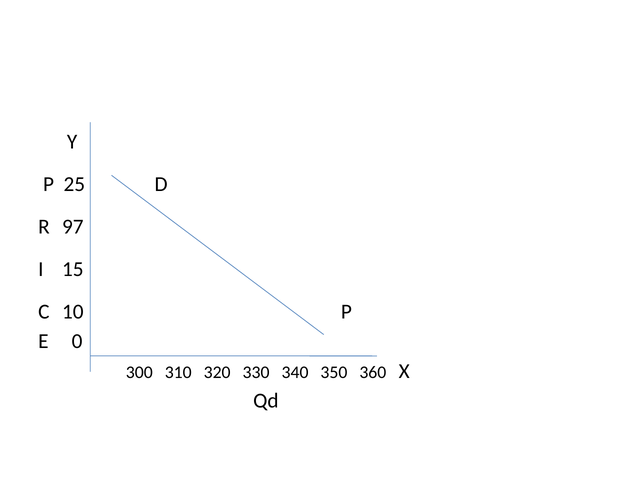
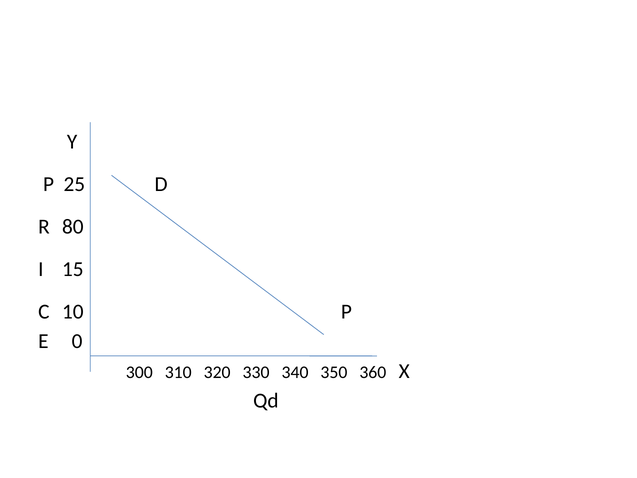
97: 97 -> 80 (73, 227)
